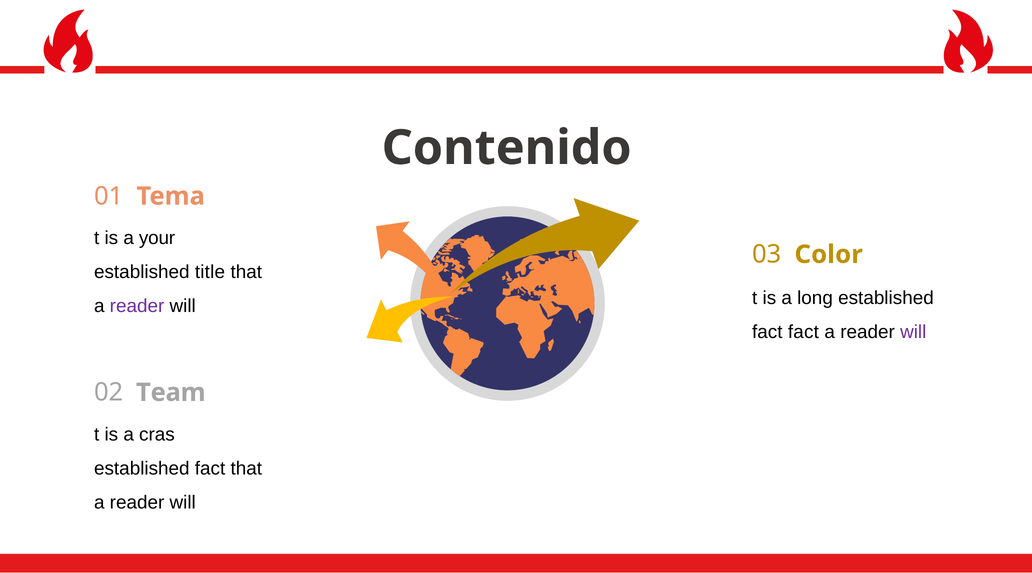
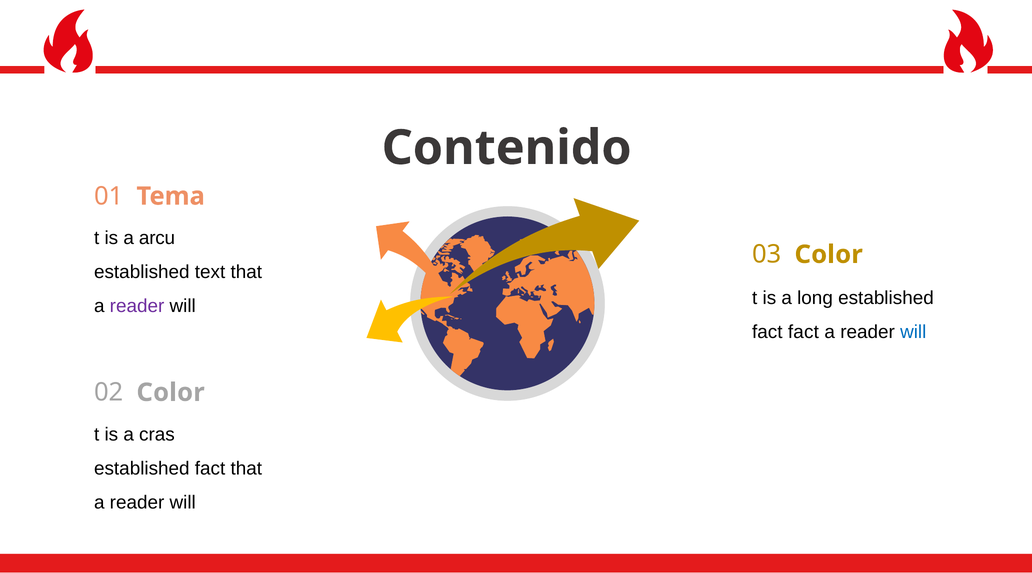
your: your -> arcu (157, 238)
title: title -> text (210, 272)
will colour: purple -> blue (913, 332)
02 Team: Team -> Color (171, 393)
